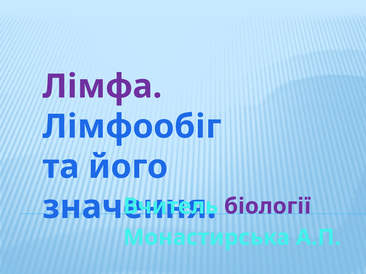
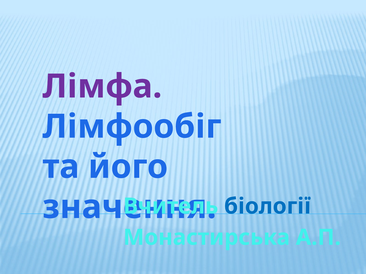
біології colour: purple -> blue (267, 207)
